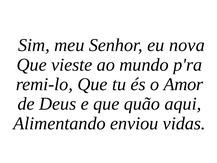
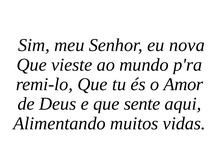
quão: quão -> sente (142, 104)
enviou: enviou -> muitos (134, 123)
